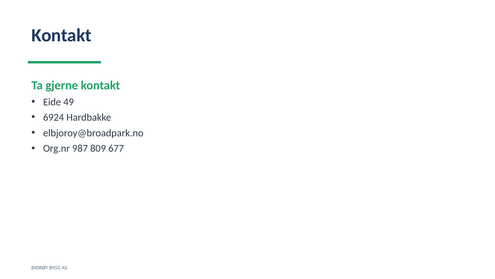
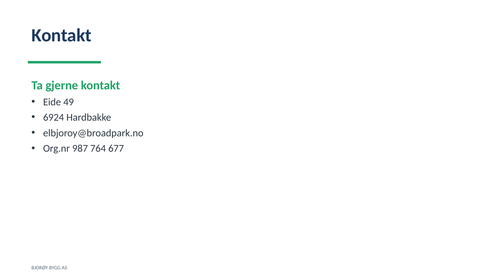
809: 809 -> 764 (98, 148)
